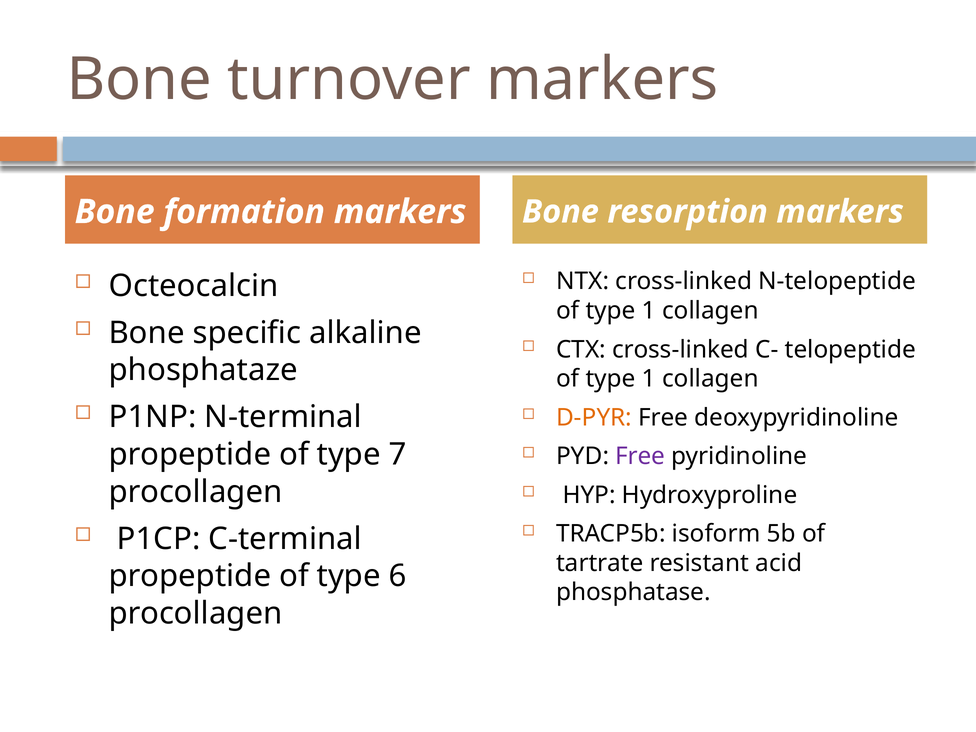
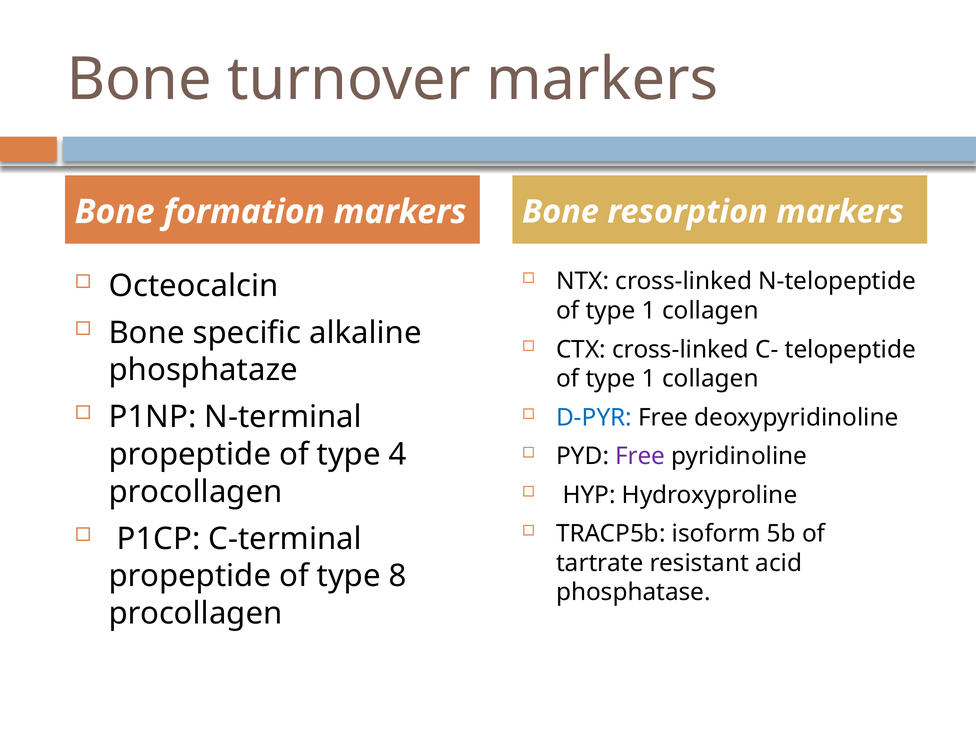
D-PYR colour: orange -> blue (594, 418)
7: 7 -> 4 (398, 454)
6: 6 -> 8 (398, 576)
